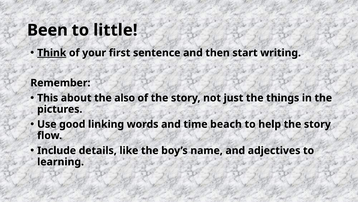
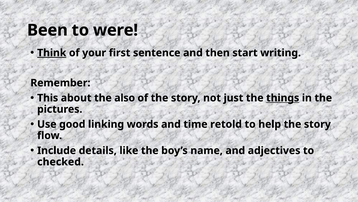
little: little -> were (116, 30)
things underline: none -> present (283, 98)
beach: beach -> retold (226, 124)
learning: learning -> checked (61, 161)
